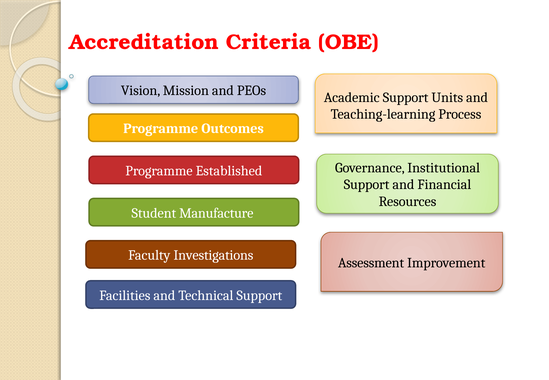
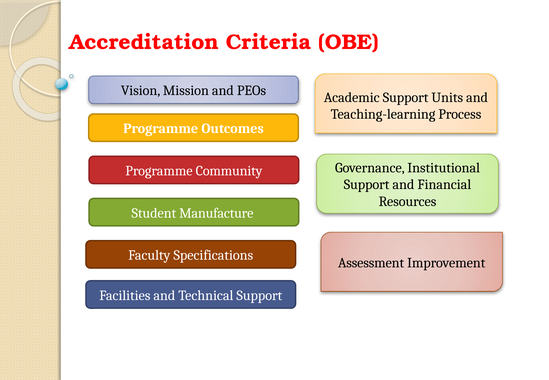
Established: Established -> Community (229, 171)
Investigations: Investigations -> Specifications (213, 255)
